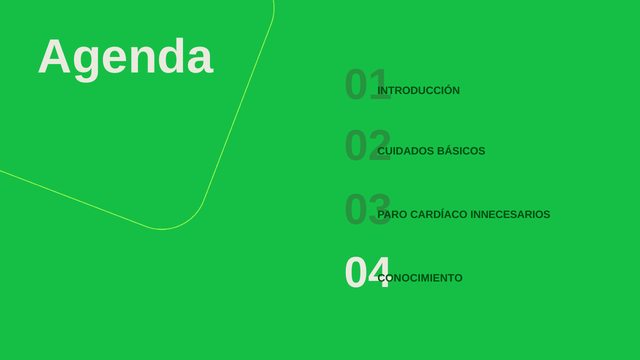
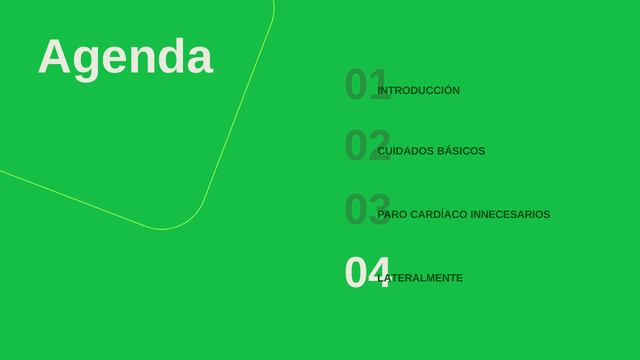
CONOCIMIENTO: CONOCIMIENTO -> LATERALMENTE (420, 278)
